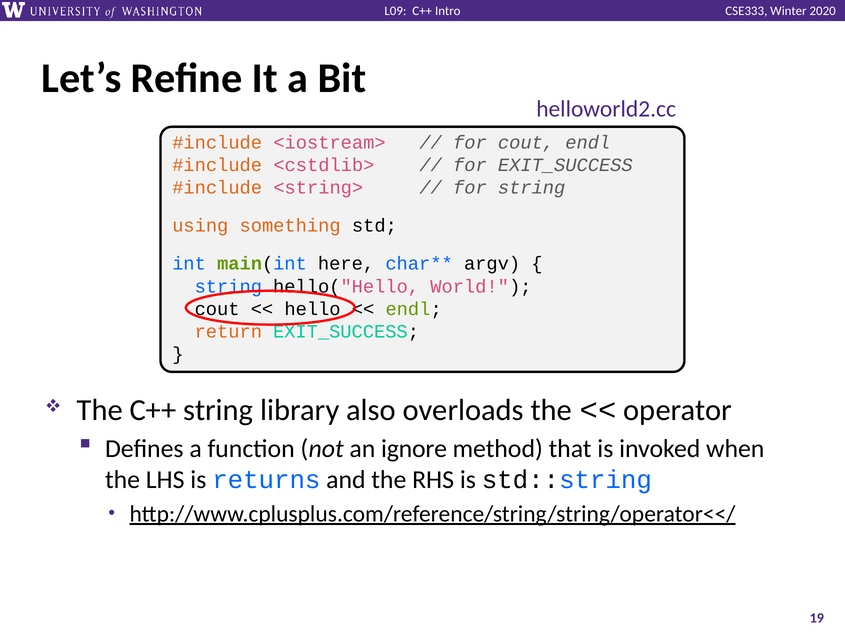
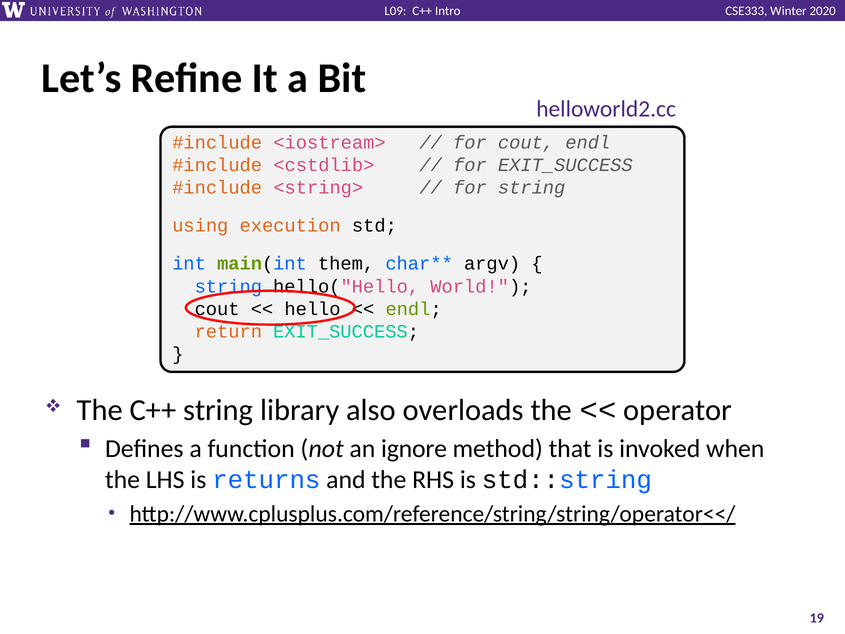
something: something -> execution (290, 226)
here: here -> them (346, 264)
